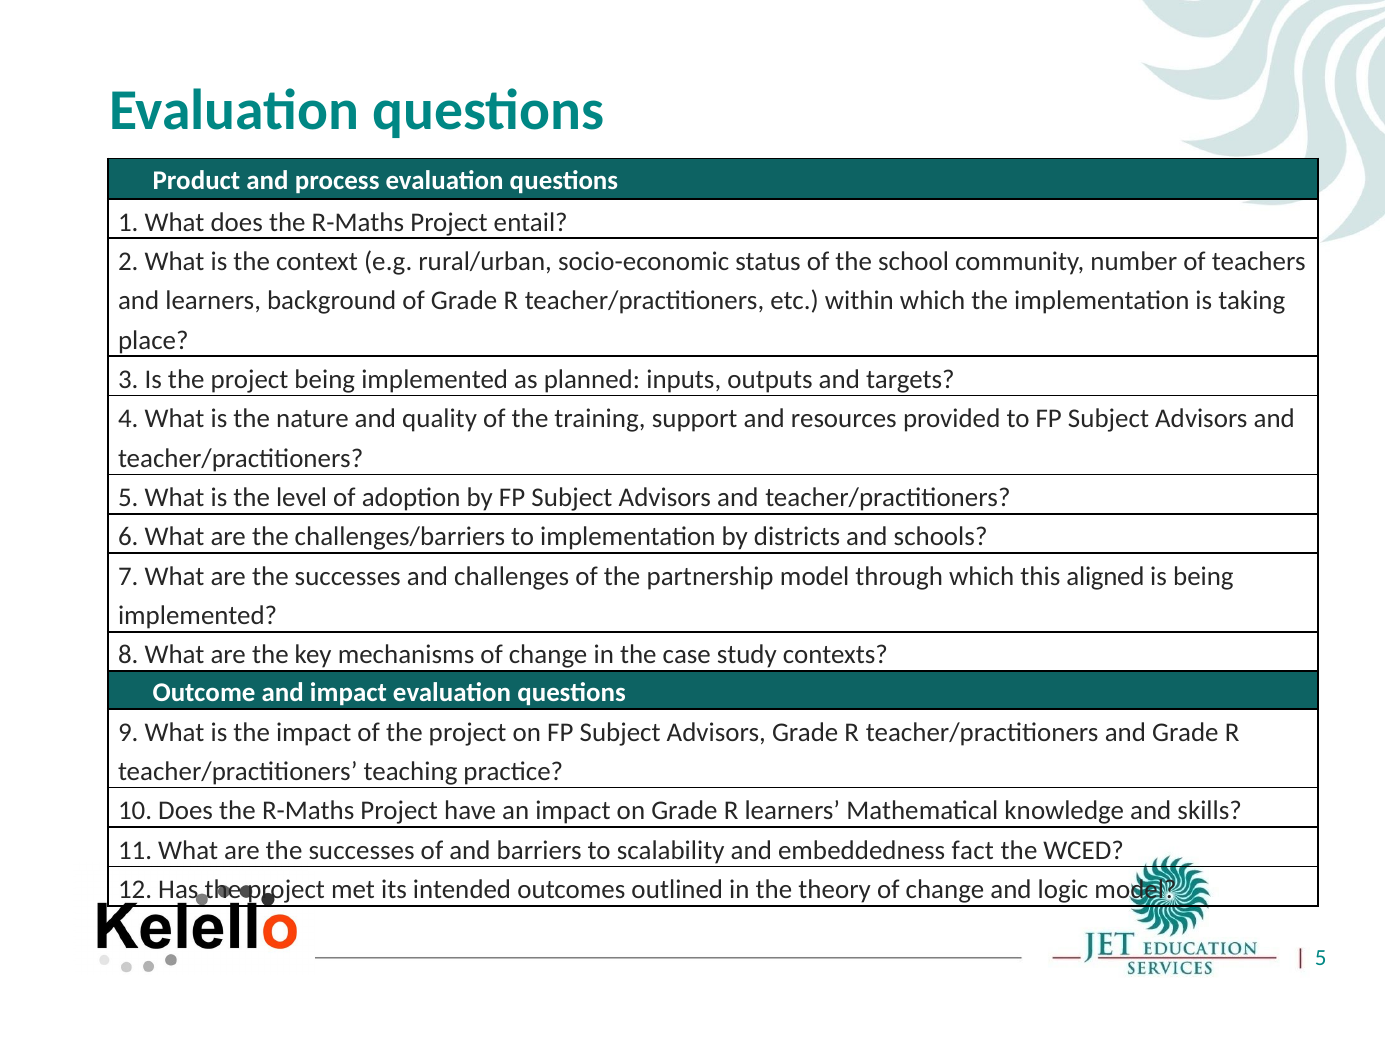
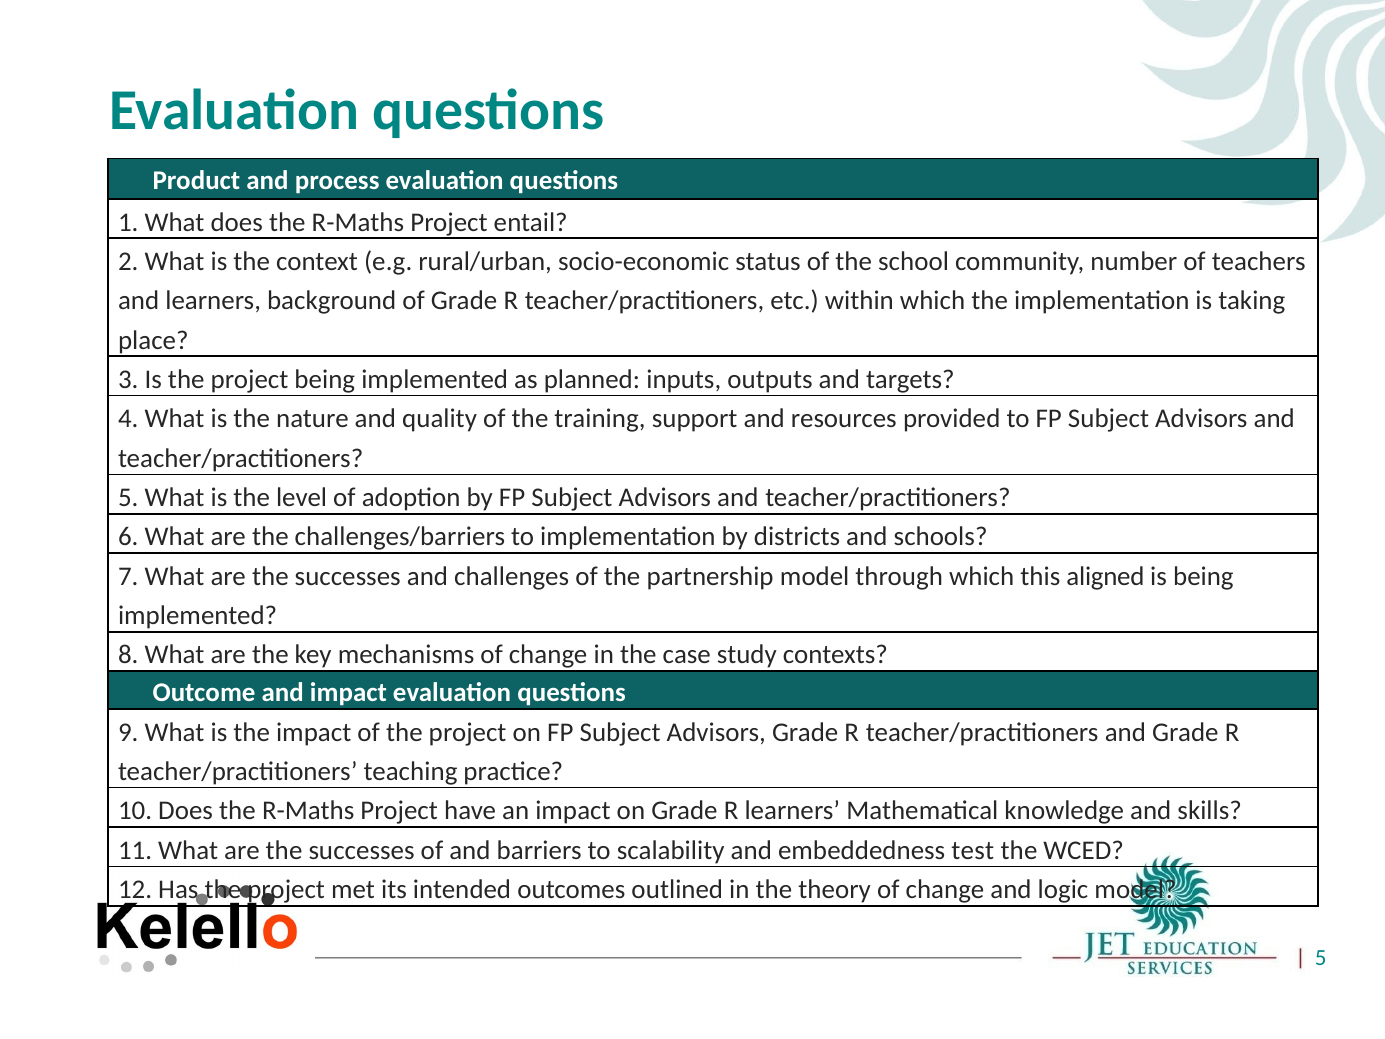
fact: fact -> test (973, 850)
